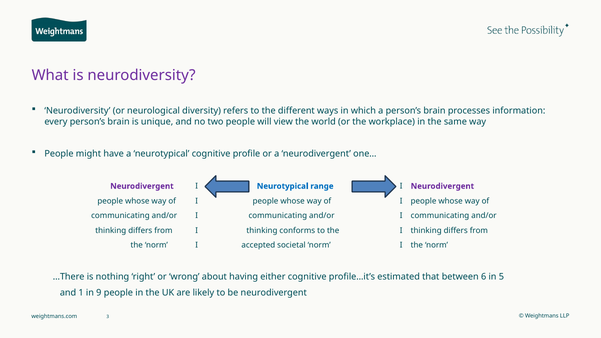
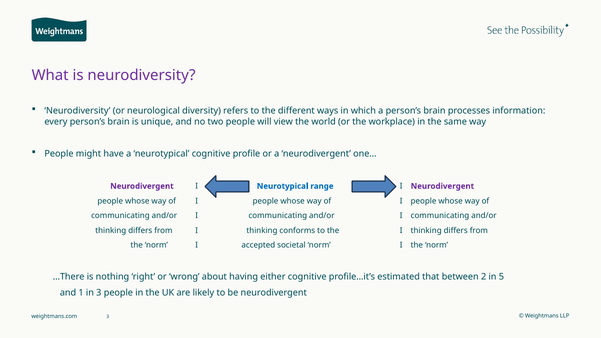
6: 6 -> 2 (484, 277)
in 9: 9 -> 3 (99, 293)
